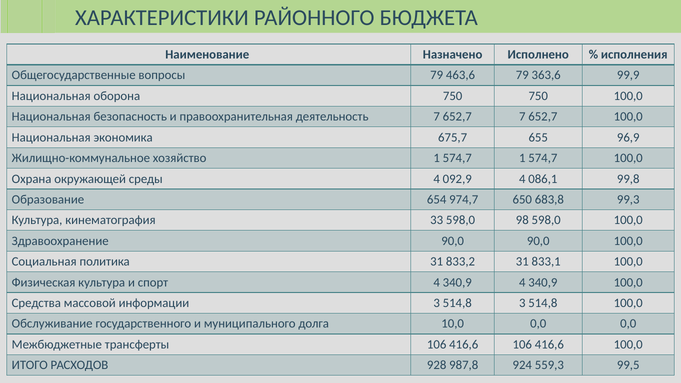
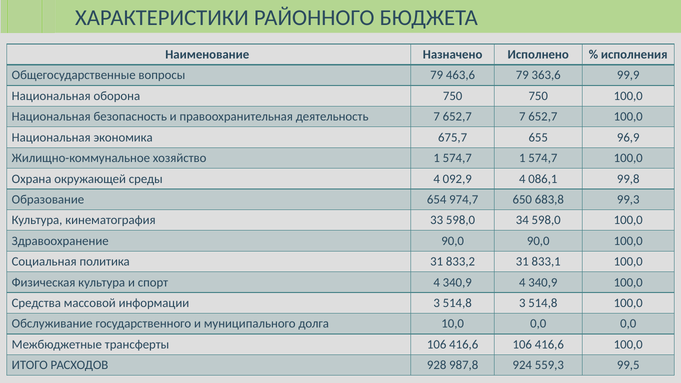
98: 98 -> 34 (522, 220)
